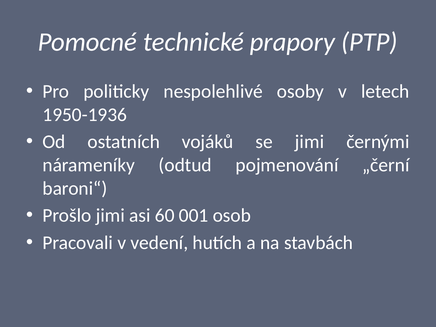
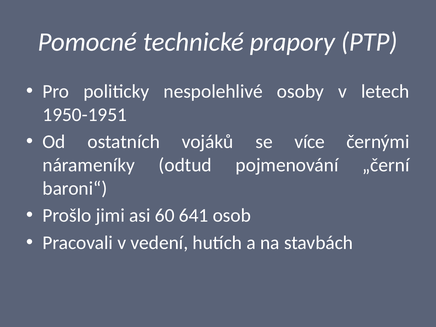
1950-1936: 1950-1936 -> 1950-1951 (85, 115)
se jimi: jimi -> více (310, 142)
001: 001 -> 641 (194, 216)
